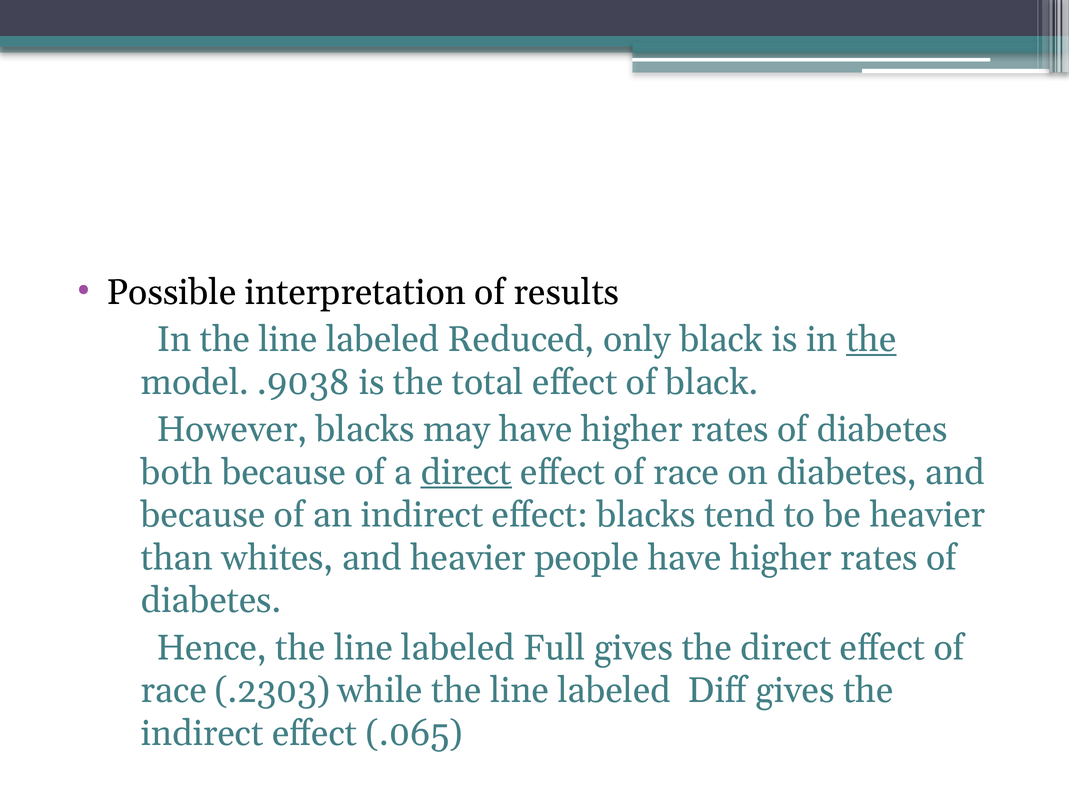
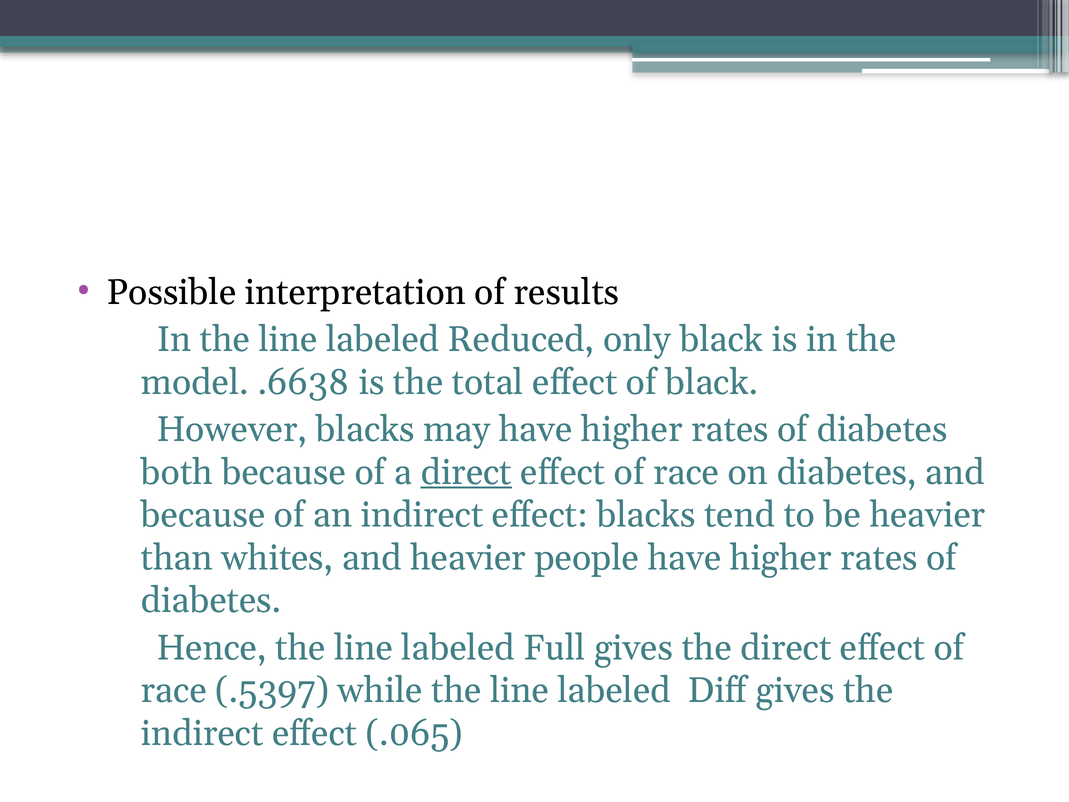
the underline: present -> none (871, 339)
.9038: .9038 -> .6638 (304, 382)
.2303: .2303 -> .5397 (272, 690)
